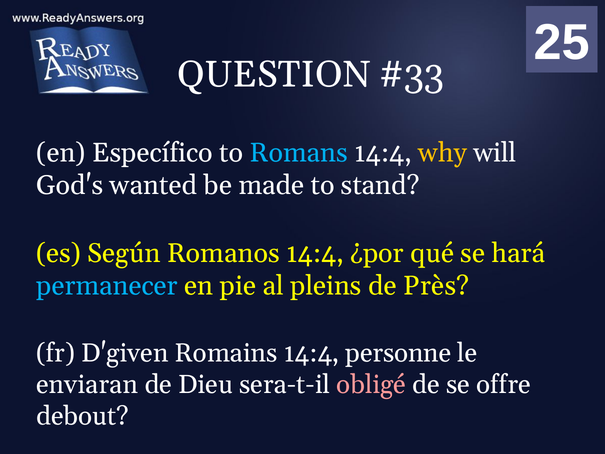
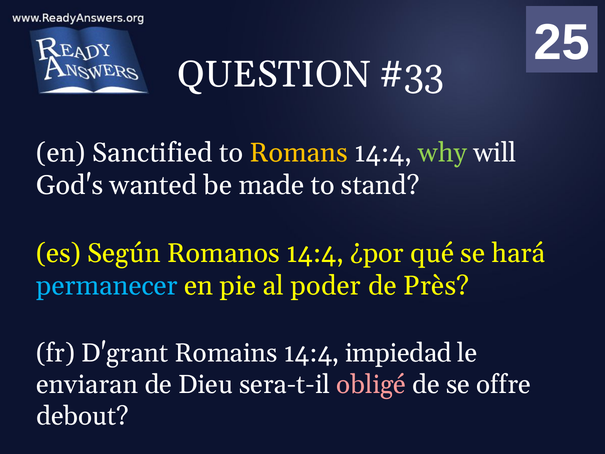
Específico: Específico -> Sanctified (152, 153)
Romans colour: light blue -> yellow (299, 153)
why colour: yellow -> light green (443, 153)
pleins: pleins -> poder (326, 286)
D'given: D'given -> D'grant (125, 353)
personne: personne -> impiedad (398, 353)
